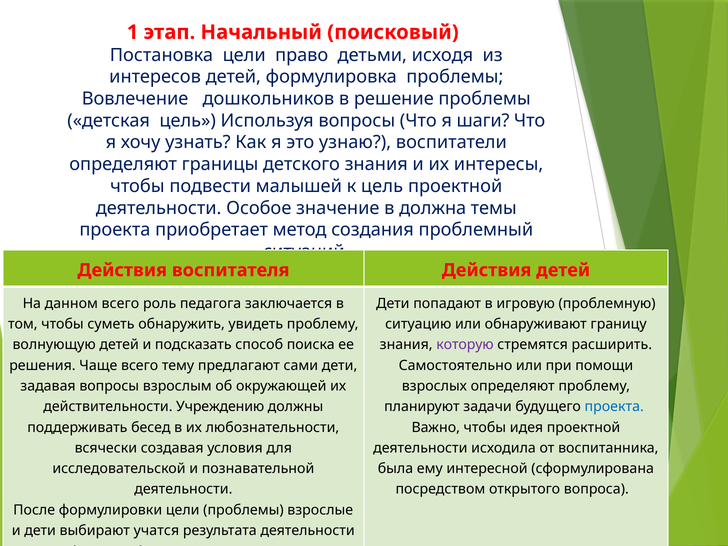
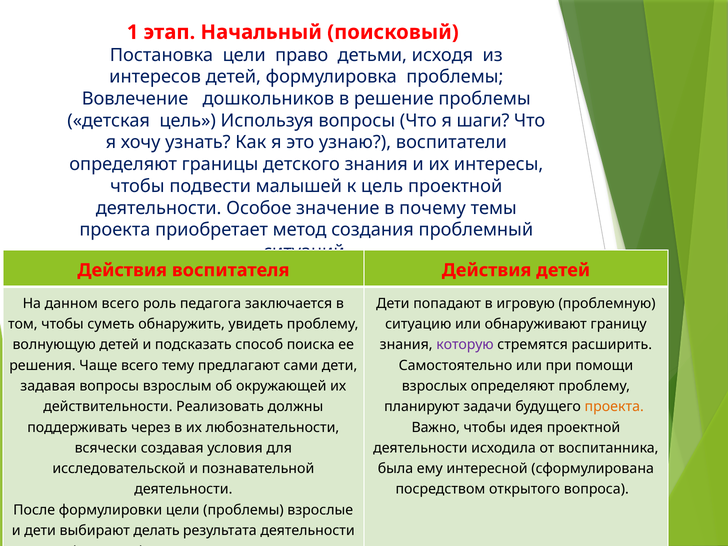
должна: должна -> почему (433, 208)
Учреждению: Учреждению -> Реализовать (220, 407)
проекта colour: blue -> orange (614, 407)
бесед: бесед -> через (151, 427)
учатся: учатся -> делать (157, 531)
